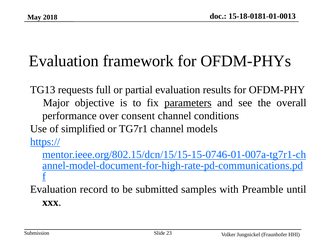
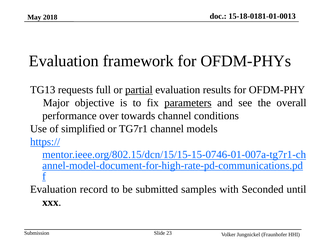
partial underline: none -> present (139, 90)
consent: consent -> towards (138, 115)
Preamble: Preamble -> Seconded (263, 189)
